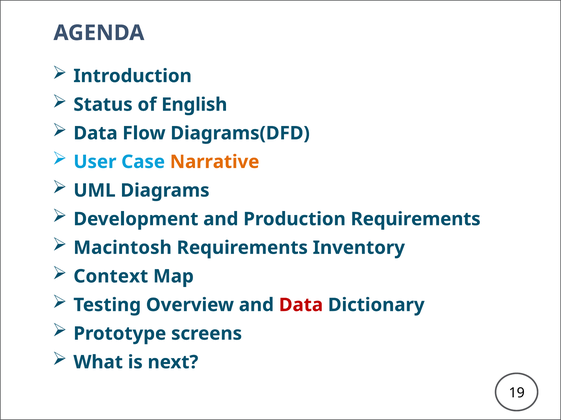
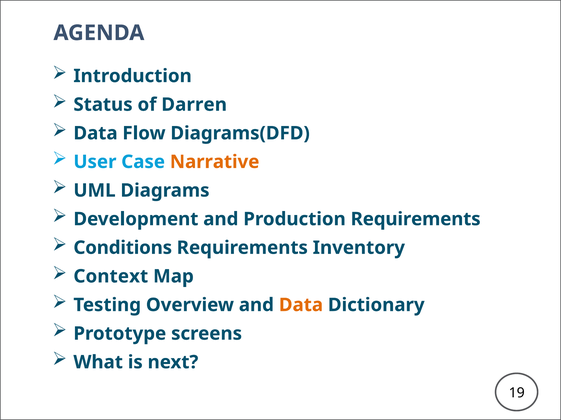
English: English -> Darren (194, 105)
Macintosh: Macintosh -> Conditions (123, 248)
Data colour: red -> orange (301, 305)
